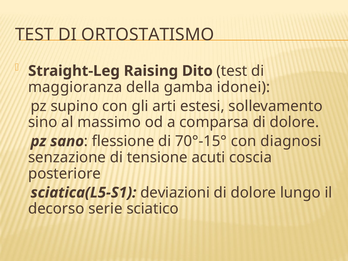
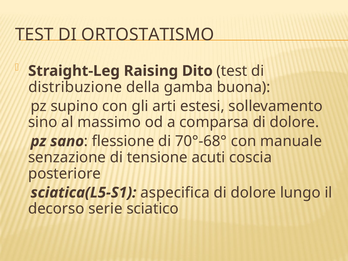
maggioranza: maggioranza -> distribuzione (75, 87)
idonei: idonei -> buona (244, 87)
70°-15°: 70°-15° -> 70°-68° (201, 141)
diagnosi: diagnosi -> manuale (291, 141)
deviazioni: deviazioni -> aspecifica (175, 193)
